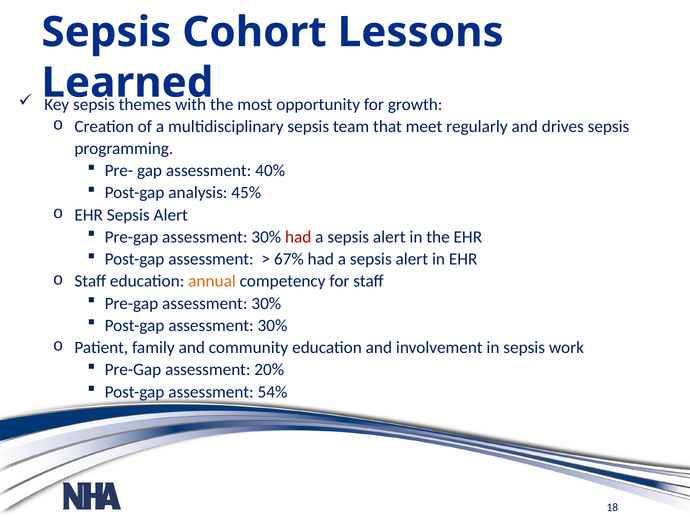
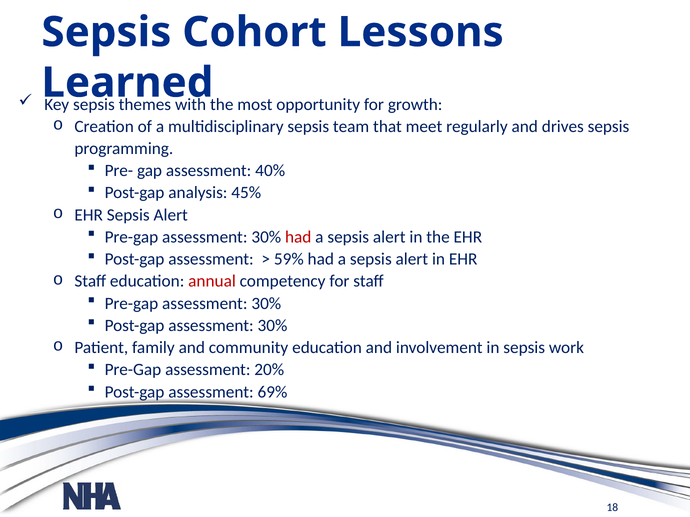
67%: 67% -> 59% (289, 259)
annual colour: orange -> red (212, 282)
54%: 54% -> 69% (272, 392)
